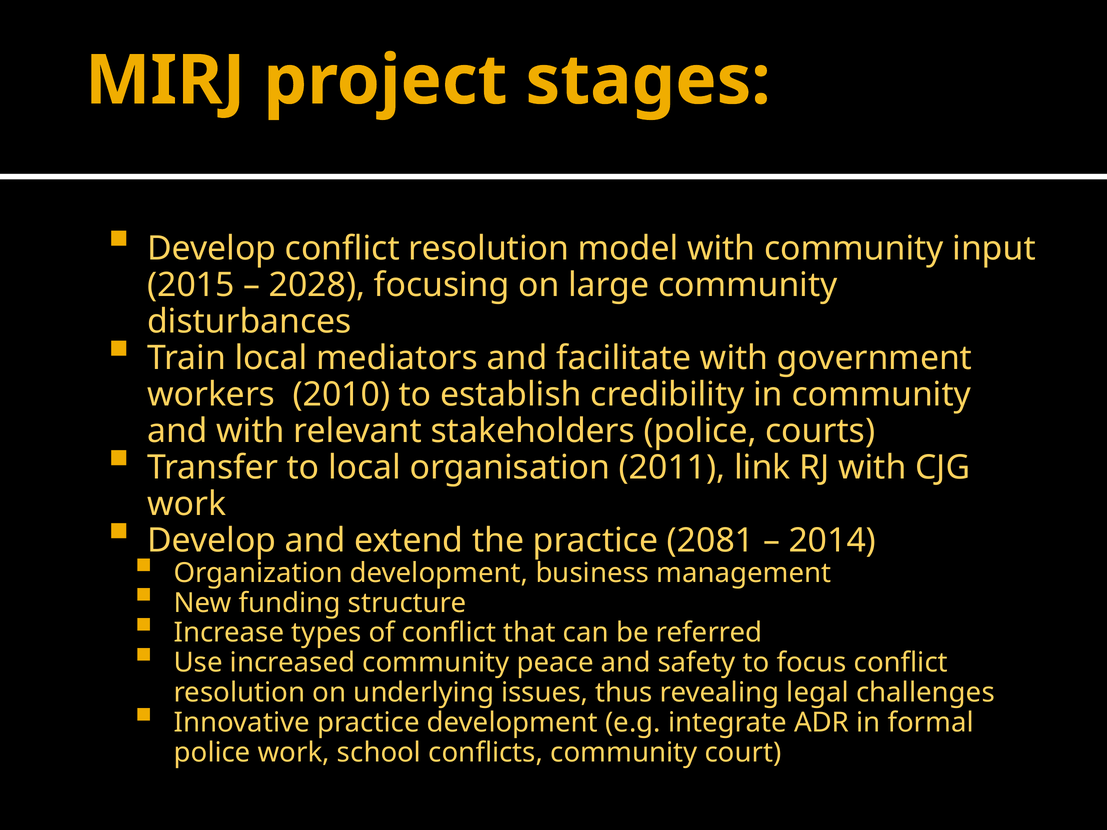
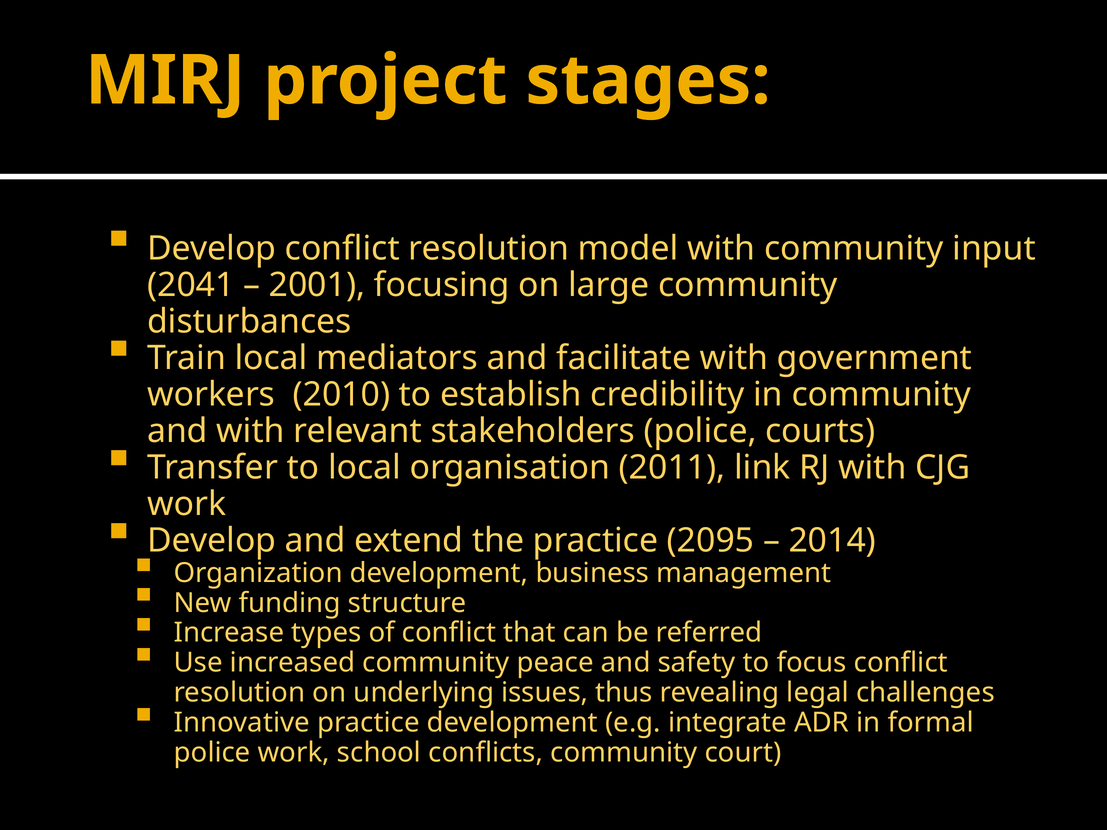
2015: 2015 -> 2041 (191, 285)
2028: 2028 -> 2001 (317, 285)
2081: 2081 -> 2095 (711, 541)
